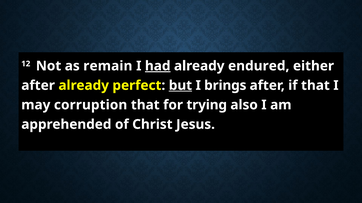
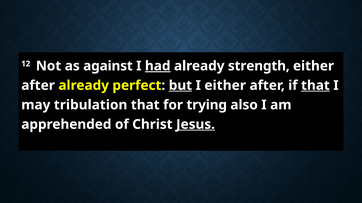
remain: remain -> against (108, 66)
endured: endured -> strength (259, 66)
I brings: brings -> either (225, 86)
that underline: none -> present (315, 86)
corruption: corruption -> tribulation (91, 105)
Jesus underline: none -> present (196, 125)
